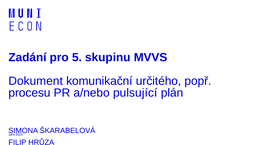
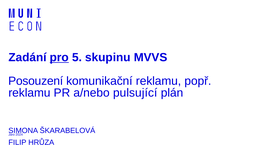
pro underline: none -> present (59, 57)
Dokument: Dokument -> Posouzení (36, 81)
komunikační určitého: určitého -> reklamu (159, 81)
procesu: procesu -> reklamu (29, 93)
